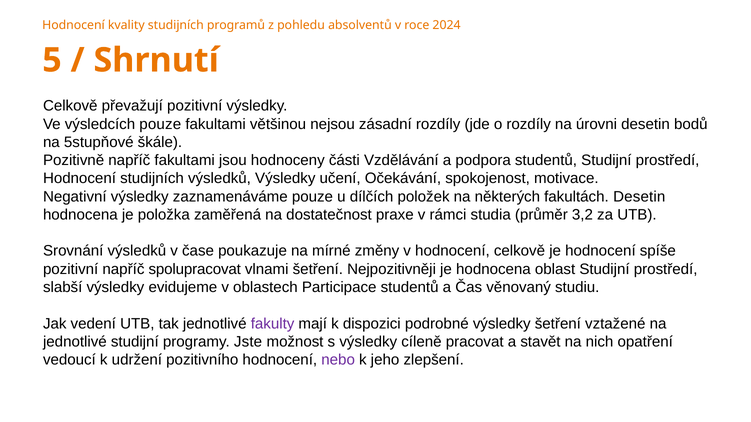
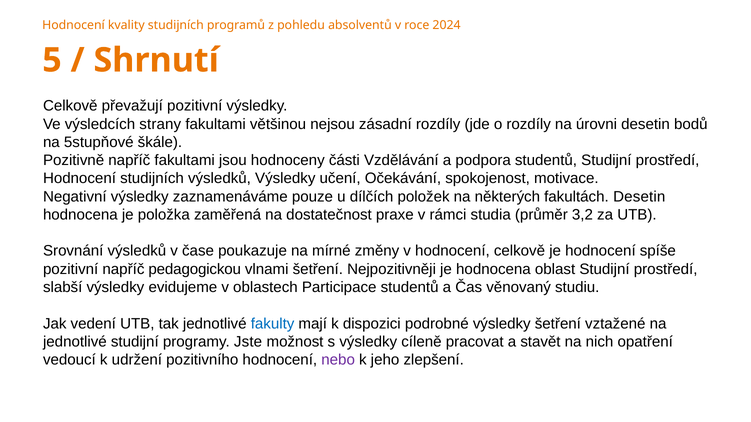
výsledcích pouze: pouze -> strany (160, 124)
spolupracovat: spolupracovat -> pedagogickou (195, 269)
fakulty colour: purple -> blue (273, 324)
